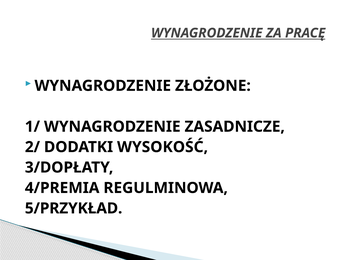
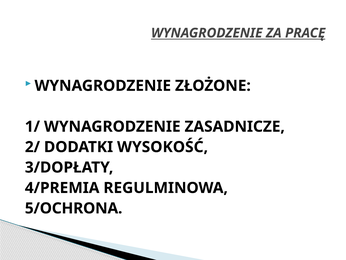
5/PRZYKŁAD: 5/PRZYKŁAD -> 5/OCHRONA (74, 208)
